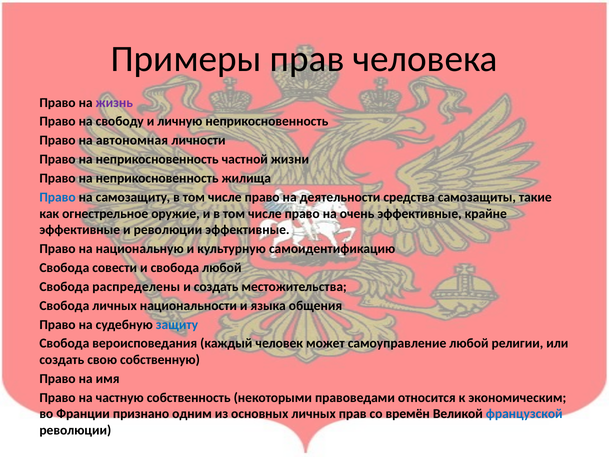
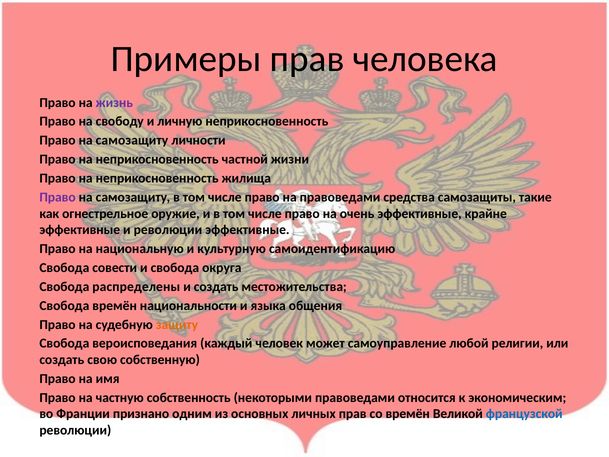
автономная: автономная -> самозащиту (132, 140)
Право colour: blue -> purple (58, 197)
на деятельности: деятельности -> правоведами (340, 197)
свобода любой: любой -> округа (222, 268)
Свобода личных: личных -> времён (115, 305)
защиту colour: blue -> orange (177, 324)
